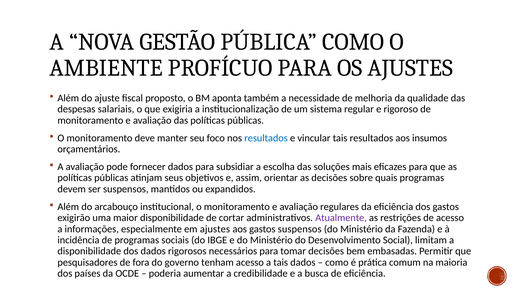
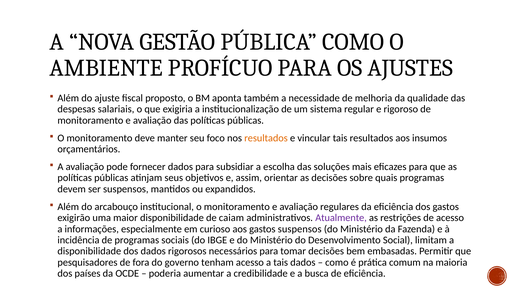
resultados colour: blue -> orange (266, 138)
cortar: cortar -> caiam (231, 218)
em ajustes: ajustes -> curioso (215, 229)
